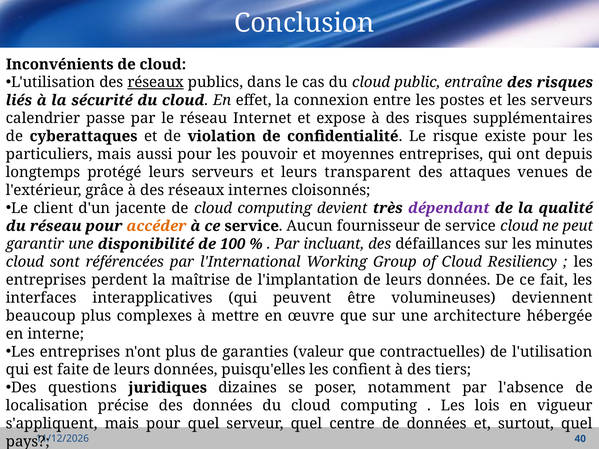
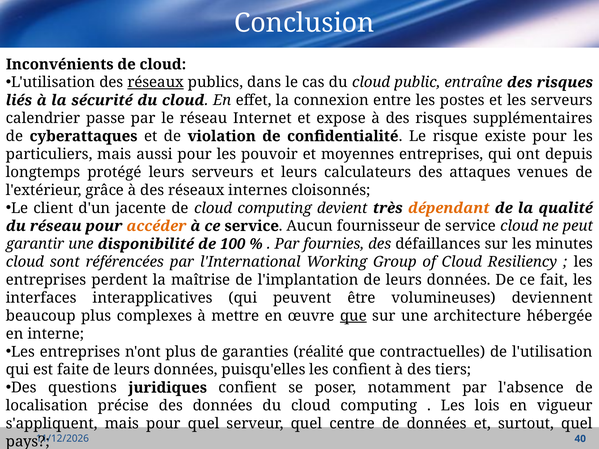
transparent: transparent -> calculateurs (368, 172)
dépendant colour: purple -> orange (449, 208)
incluant: incluant -> fournies (334, 244)
que underline: none -> present (353, 316)
valeur: valeur -> réalité (319, 352)
juridiques dizaines: dizaines -> confient (248, 388)
